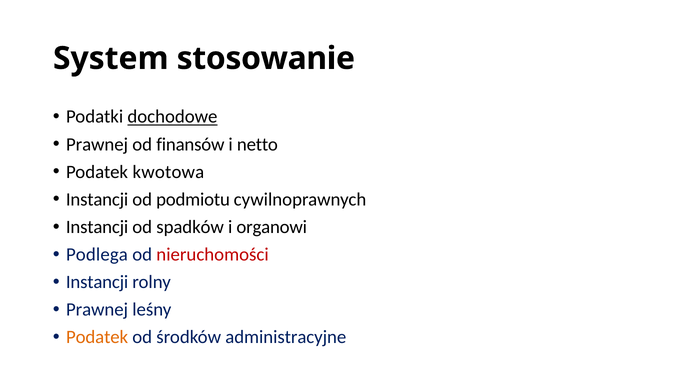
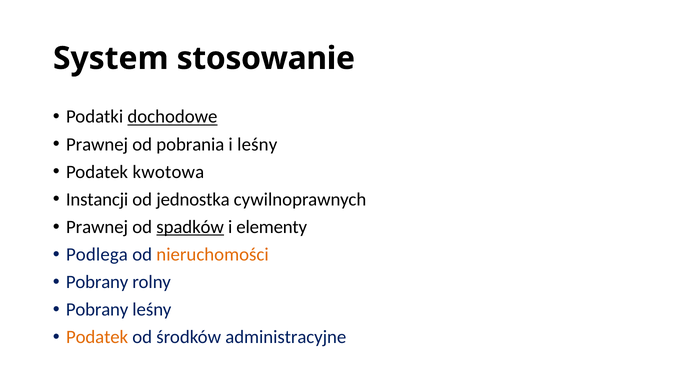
finansów: finansów -> pobrania (190, 144)
i netto: netto -> leśny (257, 144)
podmiotu: podmiotu -> jednostka (193, 199)
Instancji: Instancji -> Prawnej (97, 227)
spadków underline: none -> present (190, 227)
organowi: organowi -> elementy (272, 227)
nieruchomości colour: red -> orange (213, 255)
Instancji: Instancji -> Pobrany (97, 282)
Prawnej: Prawnej -> Pobrany (97, 310)
